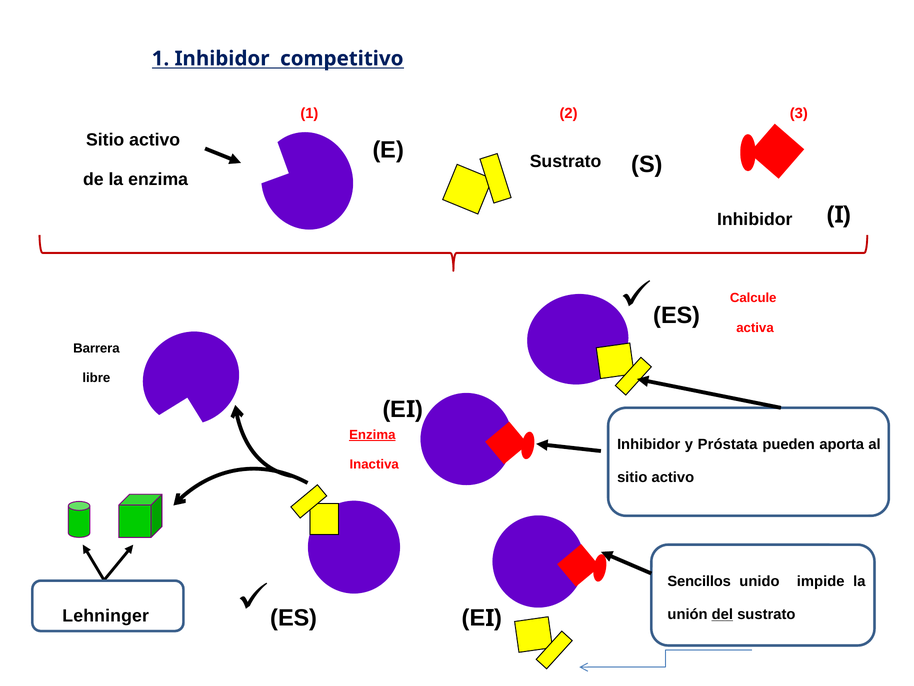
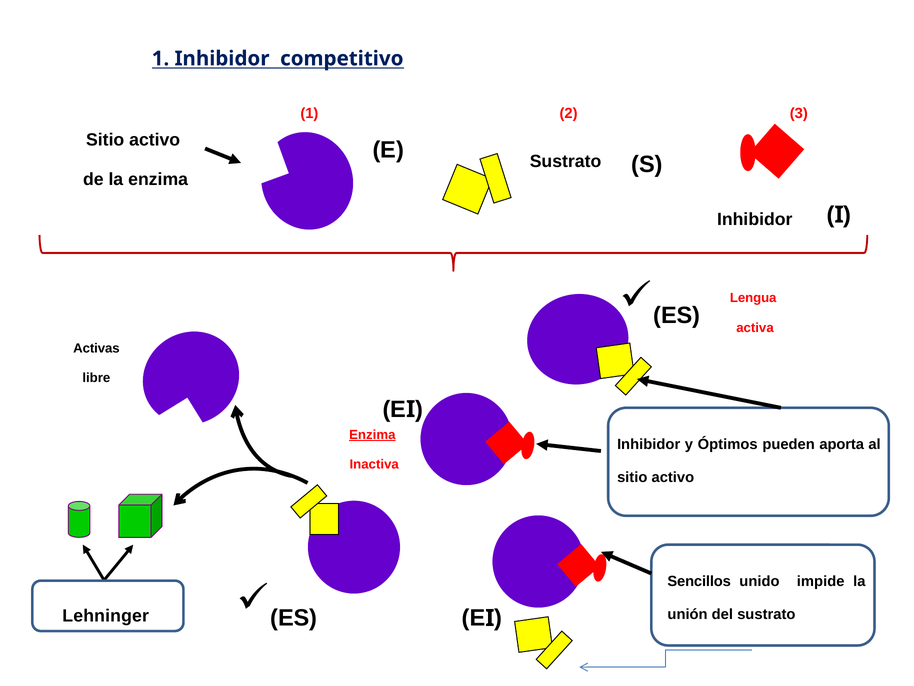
Calcule: Calcule -> Lengua (753, 298)
Barrera: Barrera -> Activas (96, 348)
Próstata: Próstata -> Óptimos (728, 444)
del underline: present -> none (722, 614)
